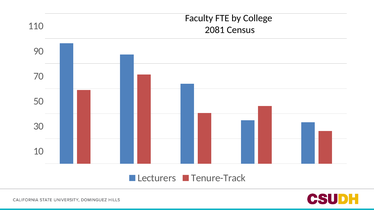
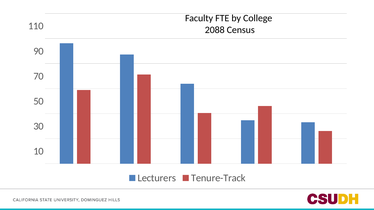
2081: 2081 -> 2088 (215, 30)
